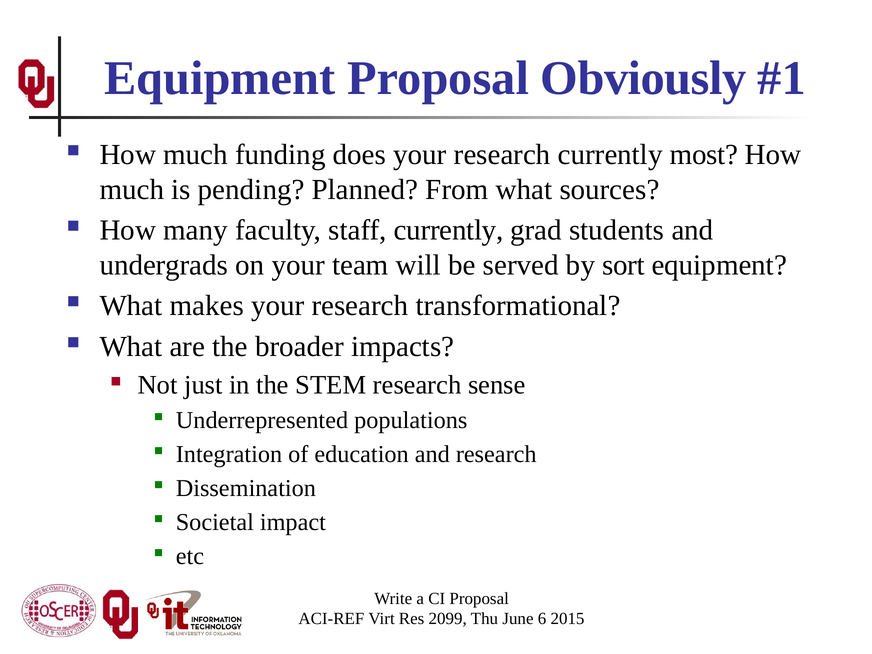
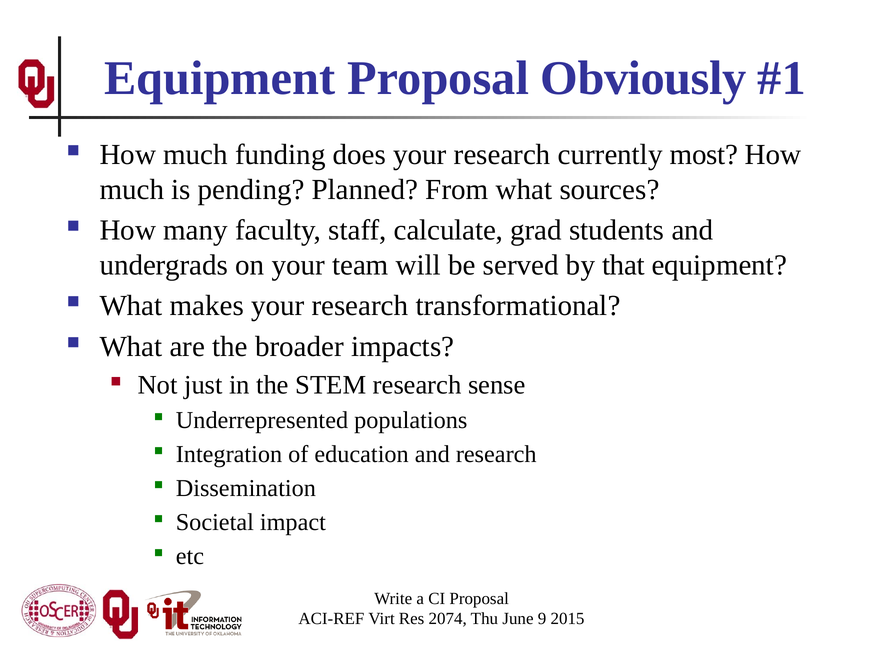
staff currently: currently -> calculate (448, 230)
sort: sort -> that (623, 265)
2099: 2099 -> 2074 (448, 619)
6: 6 -> 9 (542, 619)
